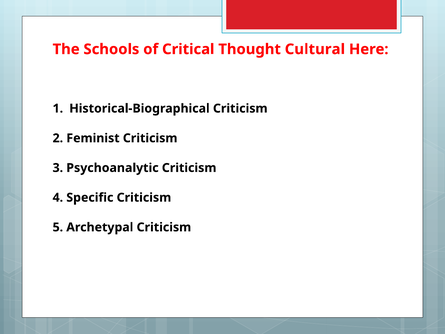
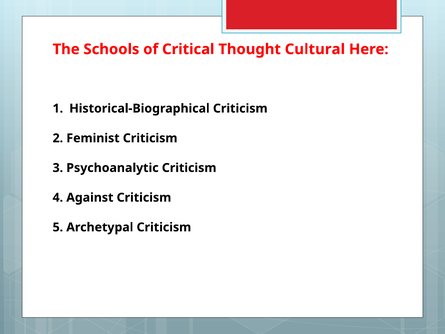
Specific: Specific -> Against (90, 197)
